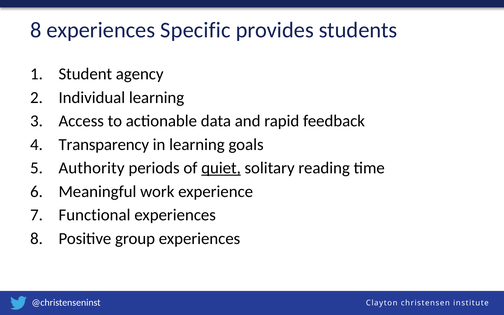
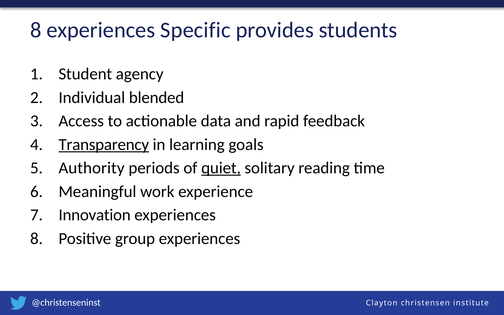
Individual learning: learning -> blended (157, 97)
Transparency underline: none -> present (104, 144)
Functional: Functional -> Innovation (95, 215)
